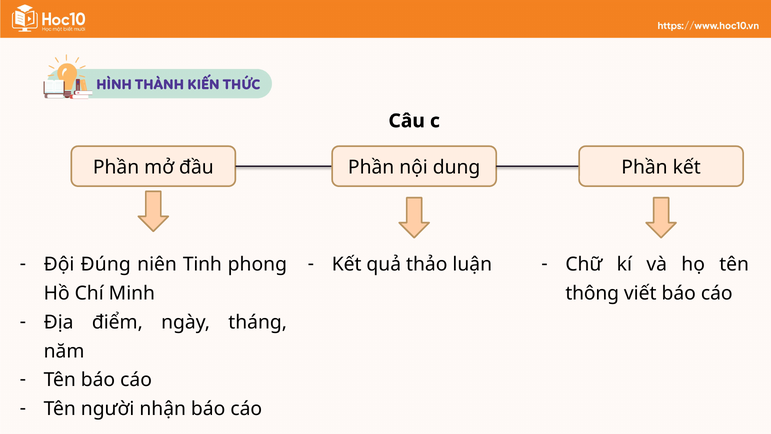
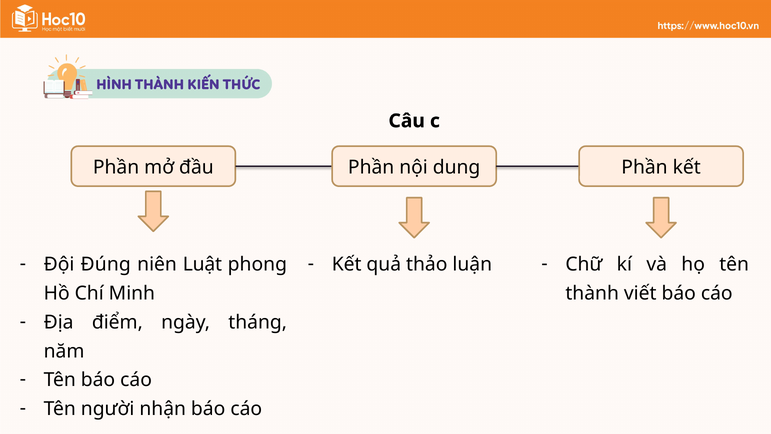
Tinh: Tinh -> Luật (202, 264)
thông: thông -> thành (592, 293)
